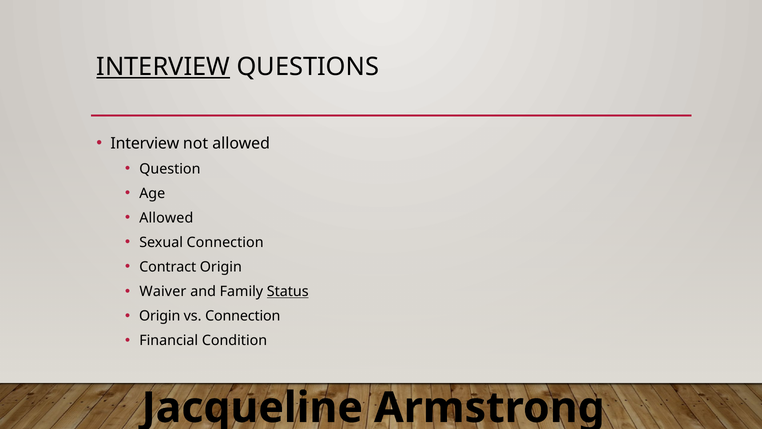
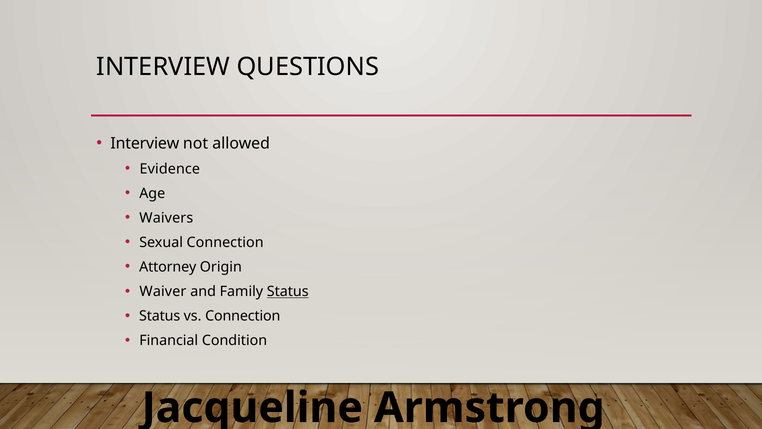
INTERVIEW underline: present -> none (163, 67)
Question: Question -> Evidence (170, 169)
Allowed: Allowed -> Waivers (166, 218)
Contract: Contract -> Attorney (168, 267)
Origin: Origin -> Status (160, 316)
